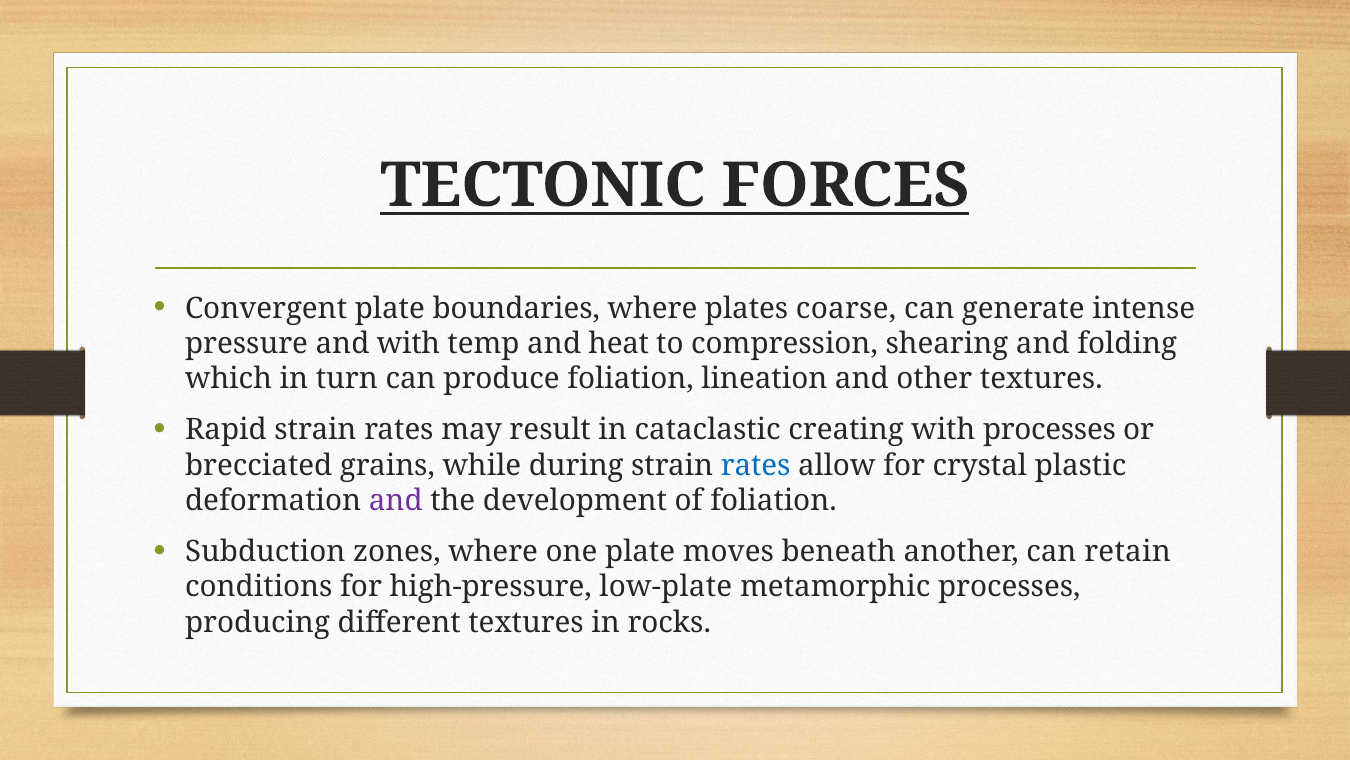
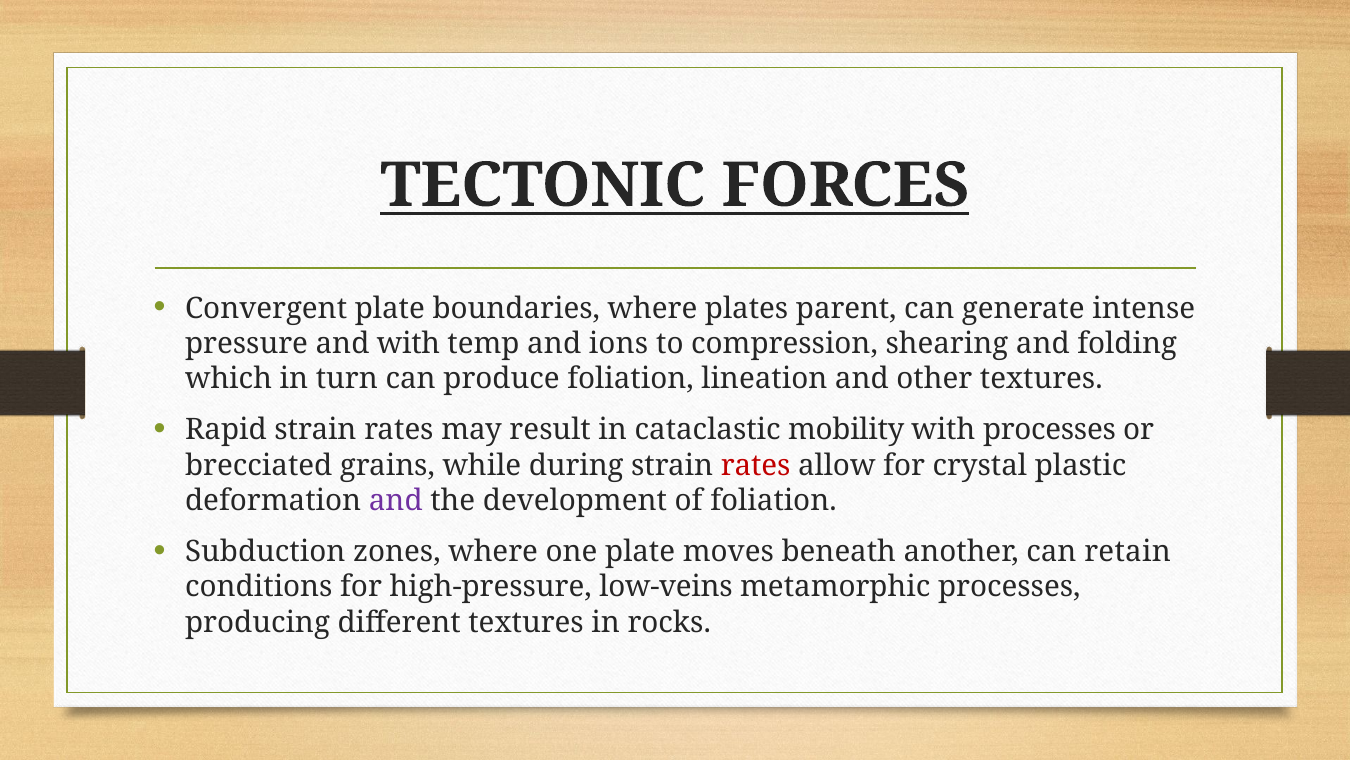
coarse: coarse -> parent (846, 308)
heat: heat -> ions (619, 343)
creating: creating -> mobility (846, 429)
rates colour: blue -> red (756, 465)
low-plate: low-plate -> low-veins (666, 586)
